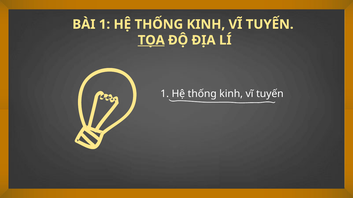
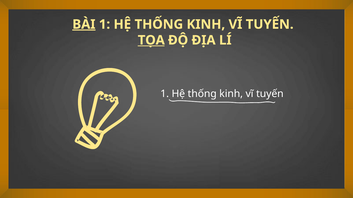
BÀI underline: none -> present (84, 24)
